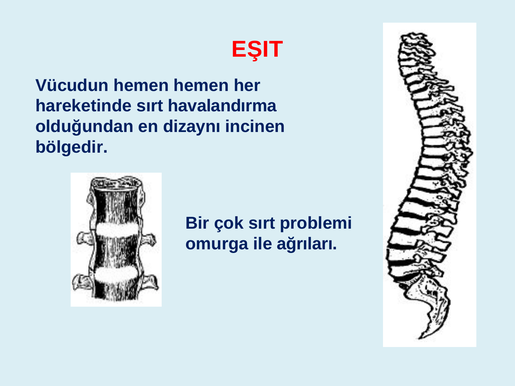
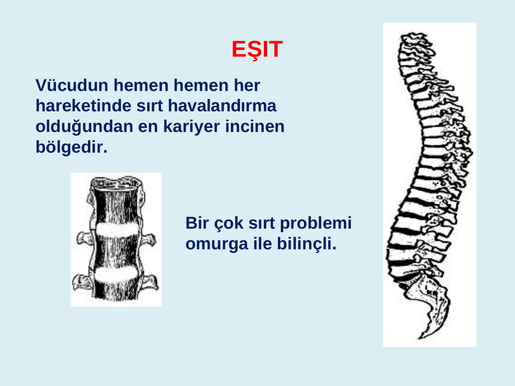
dizaynı: dizaynı -> kariyer (192, 127)
ağrıları: ağrıları -> bilinçli (307, 244)
